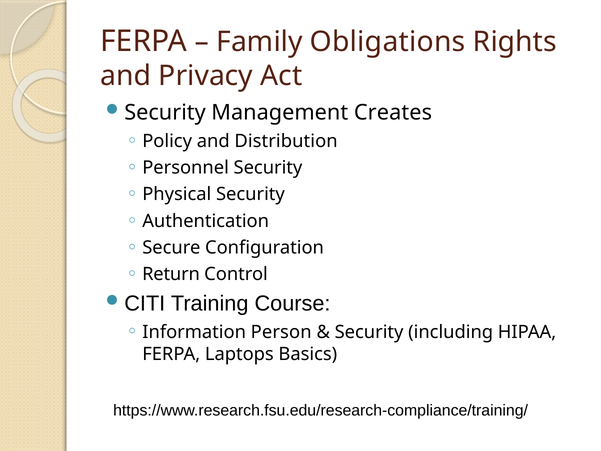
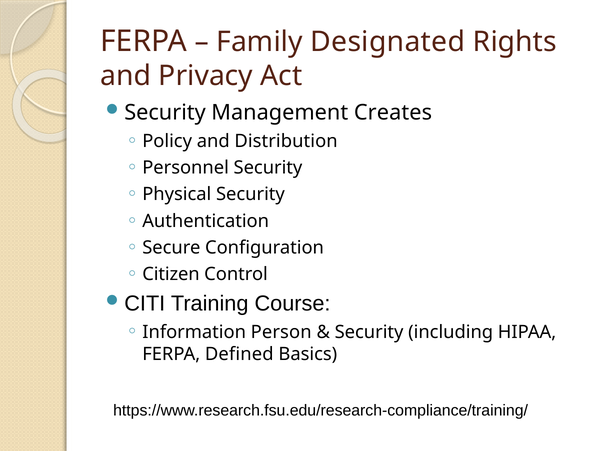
Obligations: Obligations -> Designated (388, 42)
Return: Return -> Citizen (171, 274)
Laptops: Laptops -> Defined (239, 354)
